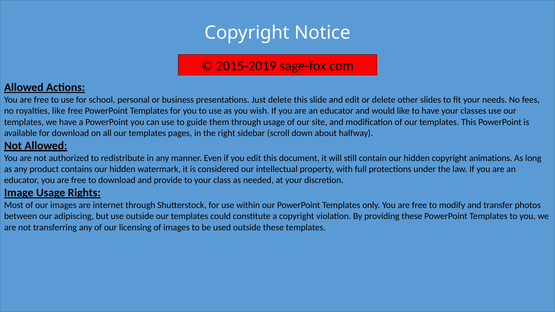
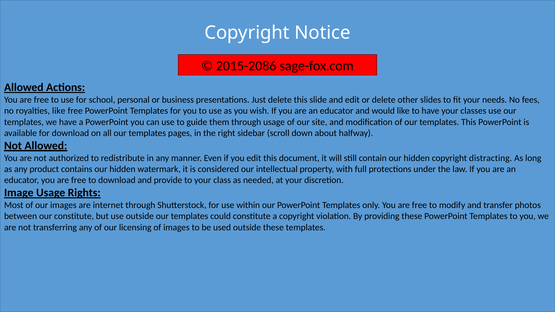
2015-2019: 2015-2019 -> 2015-2086 (246, 66)
animations: animations -> distracting (491, 158)
our adipiscing: adipiscing -> constitute (74, 216)
